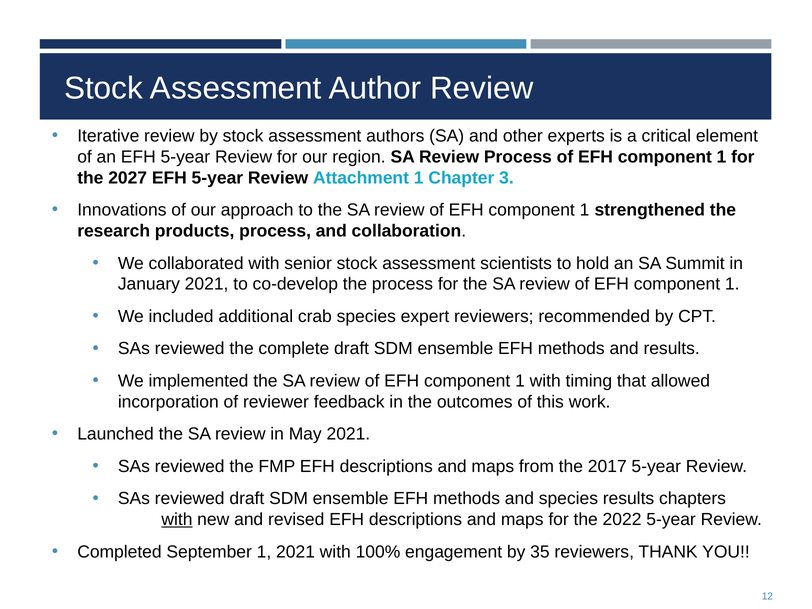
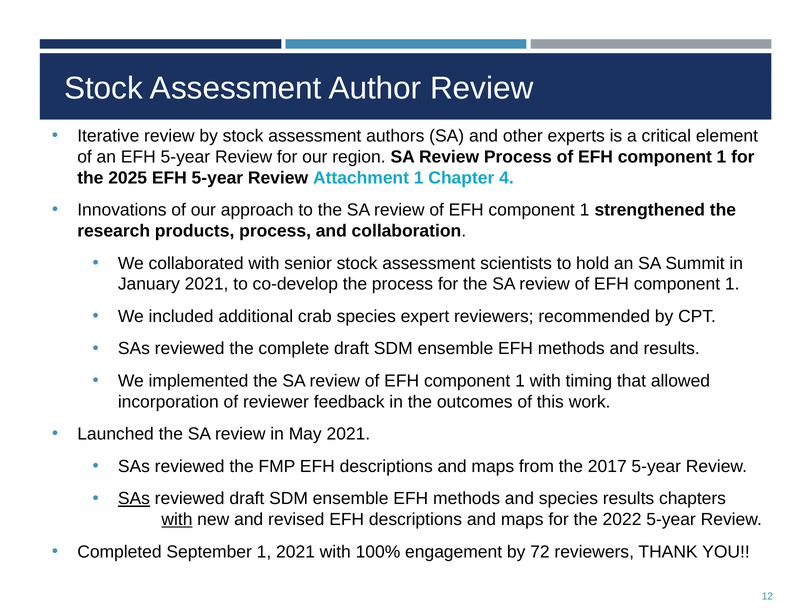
2027: 2027 -> 2025 (128, 178)
3: 3 -> 4 (506, 178)
SAs underline: none -> present (134, 499)
35: 35 -> 72 (540, 552)
